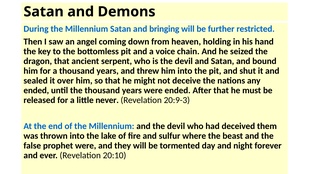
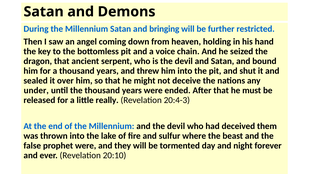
ended: ended -> under (36, 90)
never: never -> really (107, 100)
20:9-3: 20:9-3 -> 20:4-3 (177, 100)
